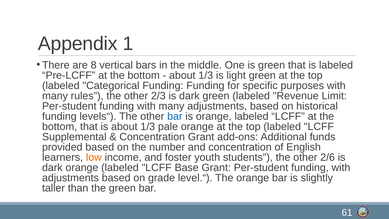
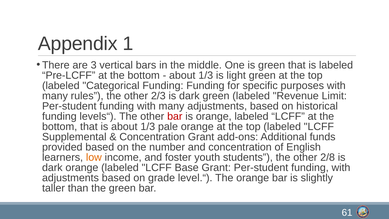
8: 8 -> 3 (94, 65)
bar colour: blue -> red (175, 116)
2/6: 2/6 -> 2/8 (328, 157)
